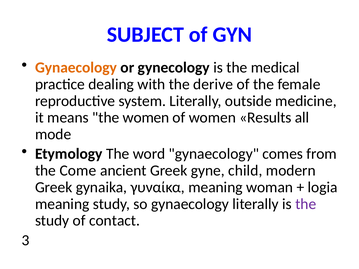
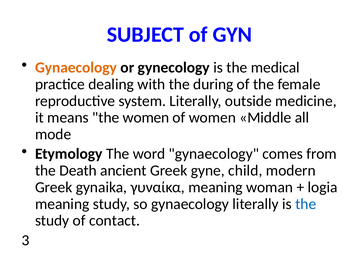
derive: derive -> during (213, 84)
Results: Results -> Middle (265, 118)
Come: Come -> Death (78, 171)
the colour: purple -> blue (306, 204)
